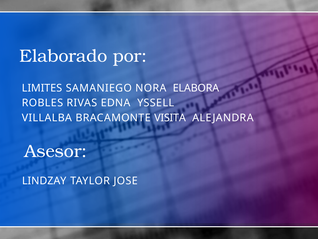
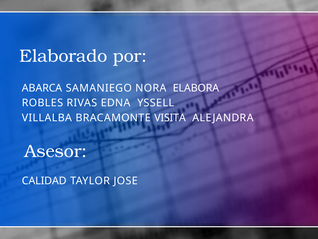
LIMITES: LIMITES -> ABARCA (42, 88)
LINDZAY: LINDZAY -> CALIDAD (44, 181)
